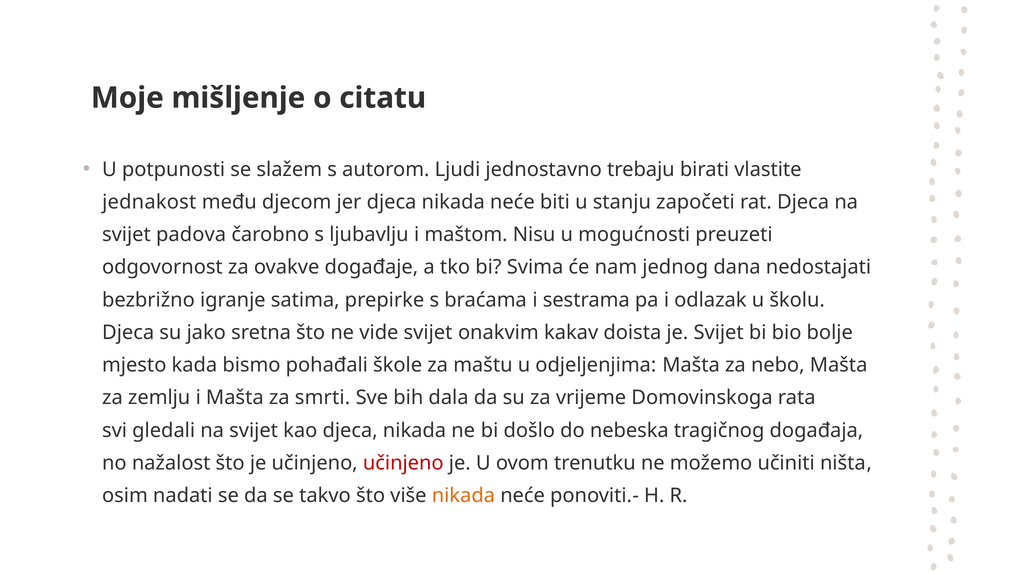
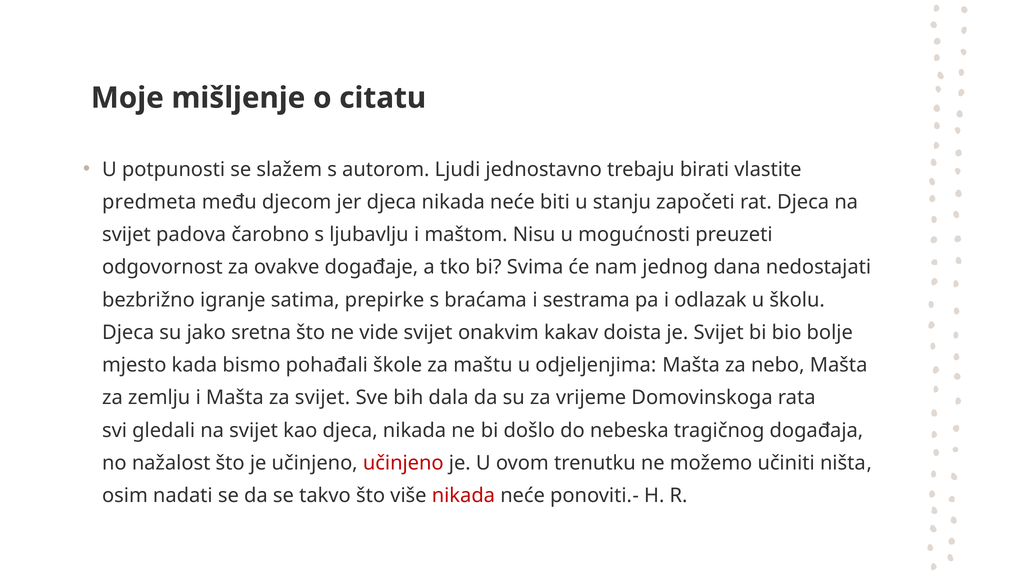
jednakost: jednakost -> predmeta (149, 202)
za smrti: smrti -> svijet (323, 398)
nikada colour: orange -> red (463, 495)
